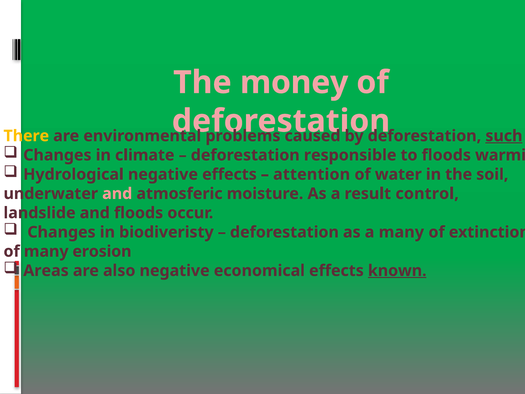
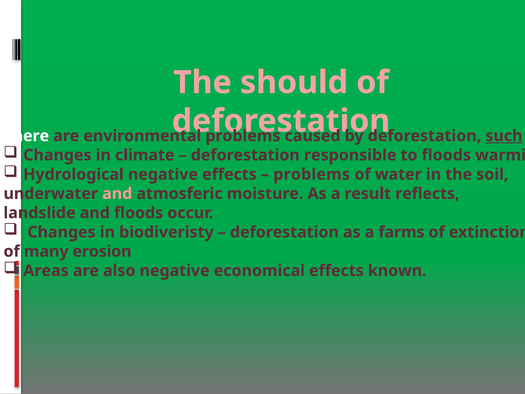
money: money -> should (294, 82)
There colour: yellow -> white (26, 136)
attention: attention -> problems (312, 174)
control: control -> reflects (427, 194)
a many: many -> farms (402, 232)
known underline: present -> none (397, 271)
